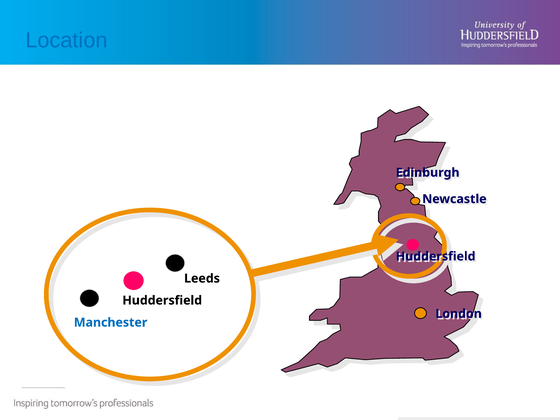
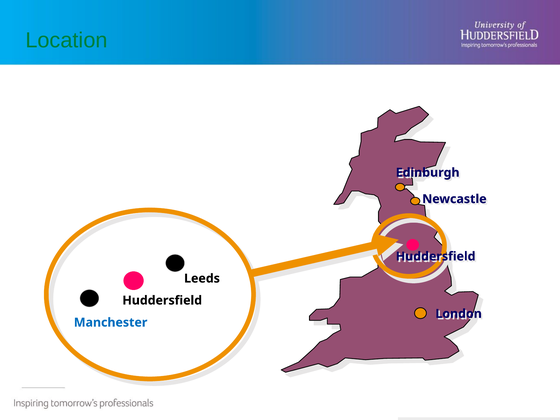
Location colour: blue -> green (67, 40)
